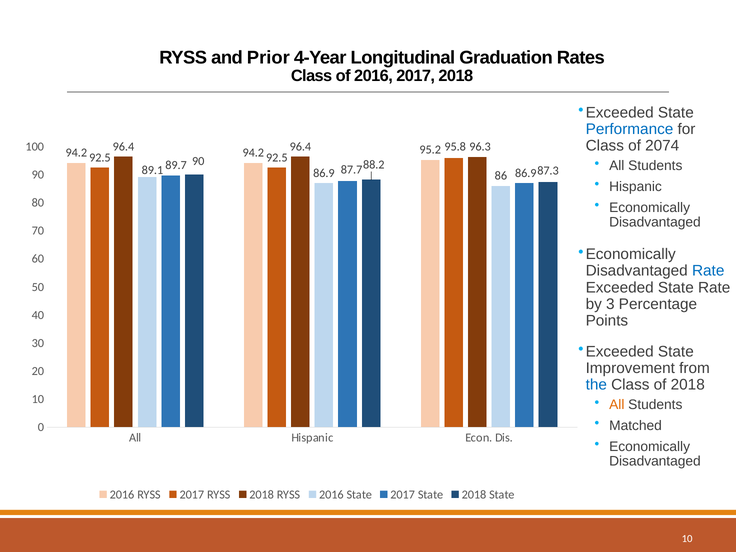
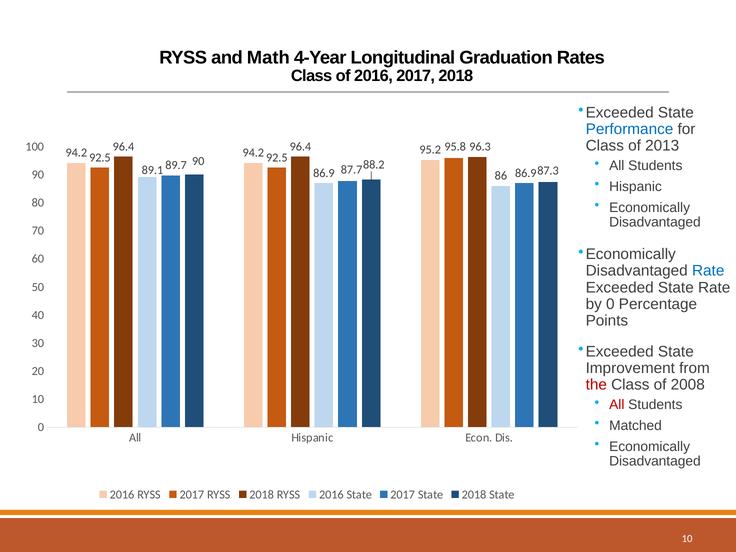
Prior: Prior -> Math (268, 58)
2074: 2074 -> 2013 (662, 146)
by 3: 3 -> 0 (610, 304)
the colour: blue -> red (596, 385)
of 2018: 2018 -> 2008 (688, 385)
All colour: orange -> red (617, 405)
